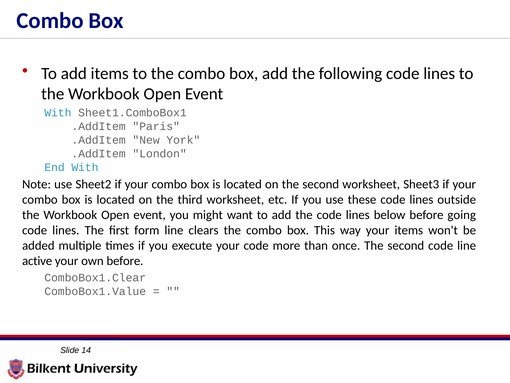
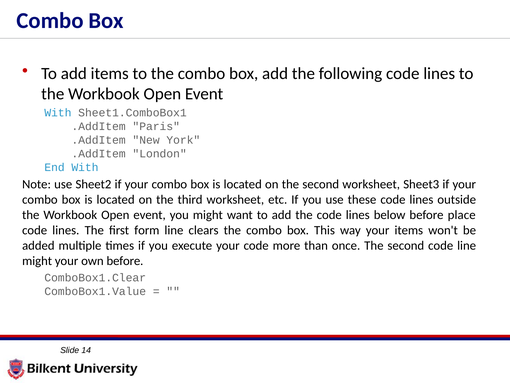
going: going -> place (462, 215)
active: active -> might (37, 261)
